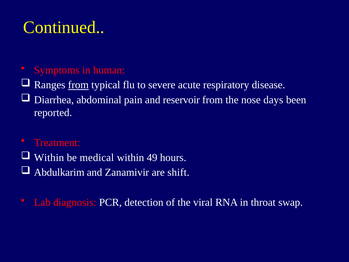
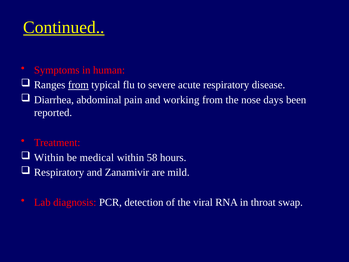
Continued underline: none -> present (64, 27)
reservoir: reservoir -> working (181, 100)
49: 49 -> 58 (152, 157)
Abdulkarim: Abdulkarim -> Respiratory (59, 172)
shift: shift -> mild (178, 172)
